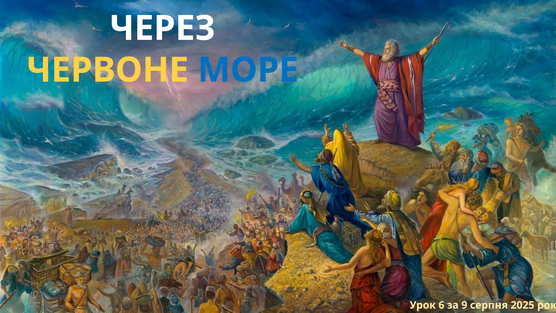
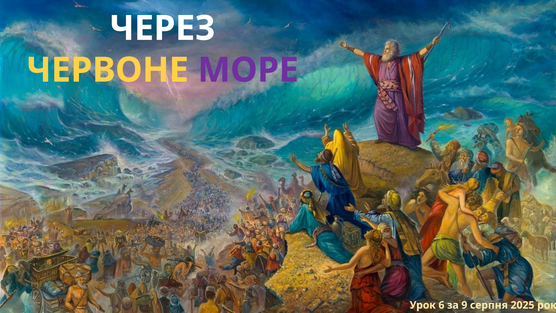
МОРЕ colour: blue -> purple (248, 70)
